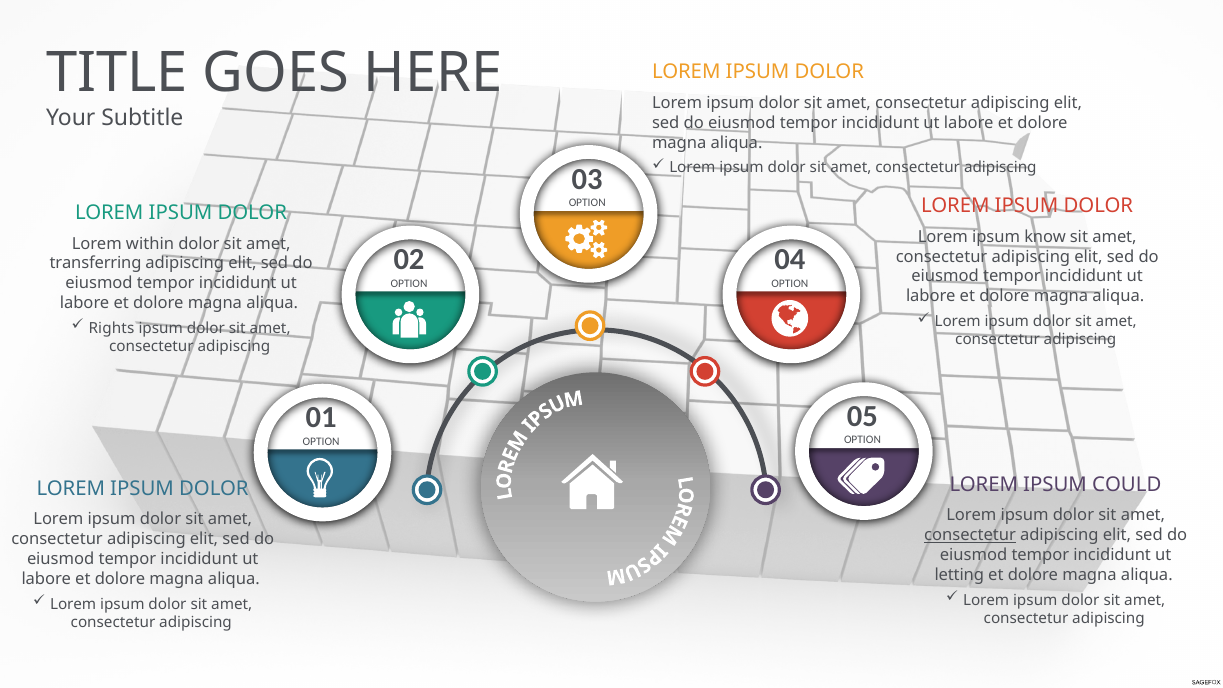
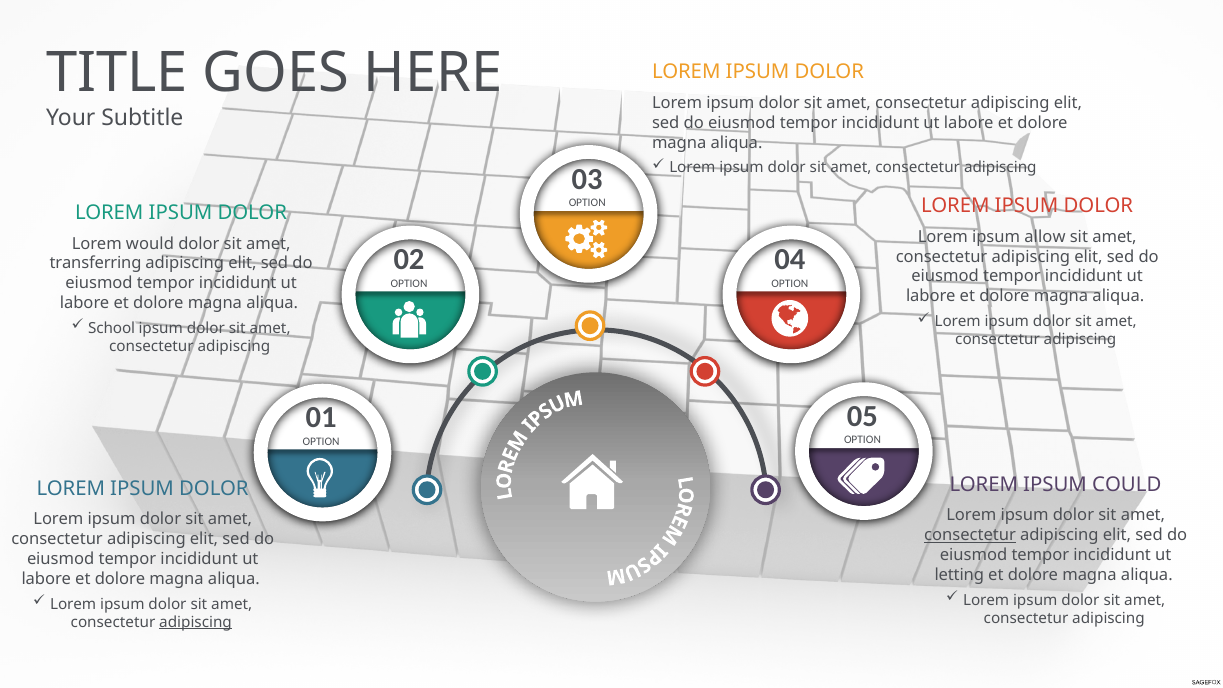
know: know -> allow (1045, 237)
within: within -> would (150, 244)
Rights: Rights -> School (112, 328)
adipiscing underline: none -> present (196, 622)
